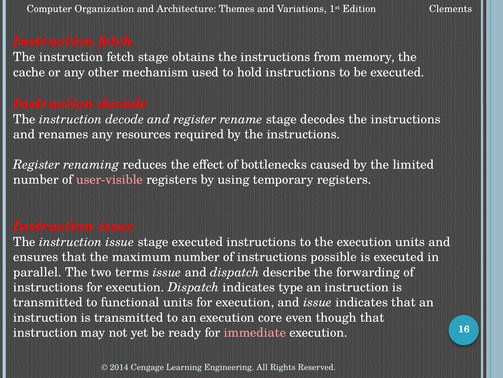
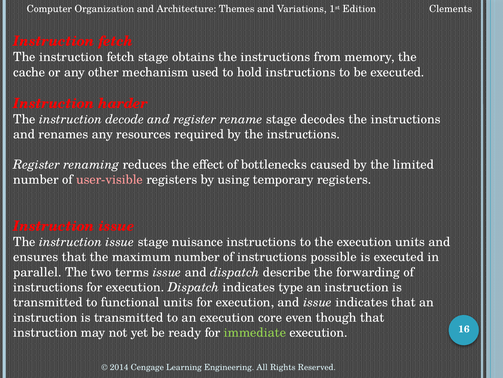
decade: decade -> harder (123, 103)
stage executed: executed -> nuisance (197, 241)
immediate colour: pink -> light green (255, 332)
